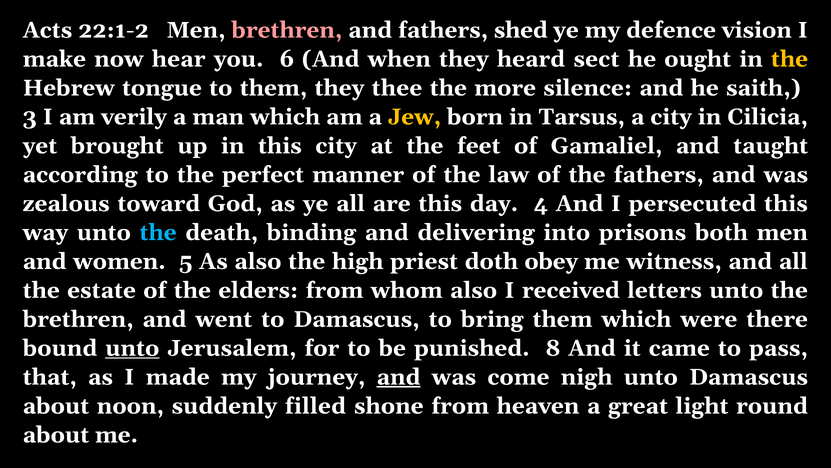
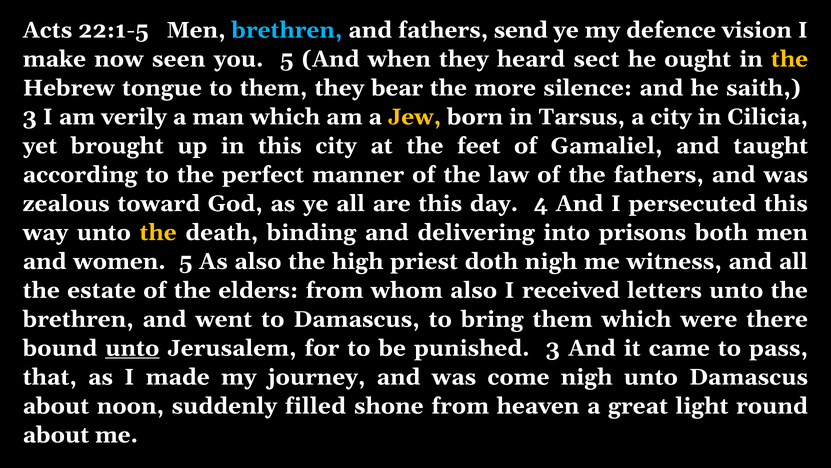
22:1-2: 22:1-2 -> 22:1-5 (113, 30)
brethren colour: pink -> light blue (287, 30)
shed: shed -> send (521, 30)
hear: hear -> seen (179, 59)
you 6: 6 -> 5 (287, 59)
thee: thee -> bear (397, 88)
the colour: light blue -> yellow (158, 232)
doth obey: obey -> nigh (551, 261)
punished 8: 8 -> 3 (553, 348)
and underline: present -> none (399, 377)
